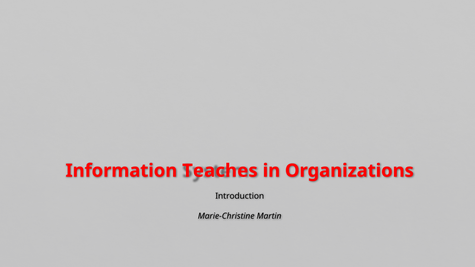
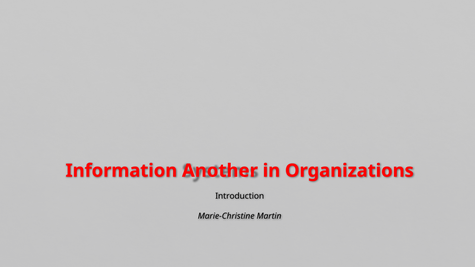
Teaches: Teaches -> Another (220, 171)
